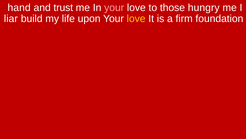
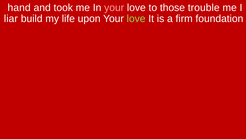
trust: trust -> took (63, 8)
hungry: hungry -> trouble (204, 8)
love colour: yellow -> light green (136, 19)
